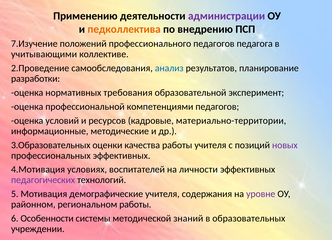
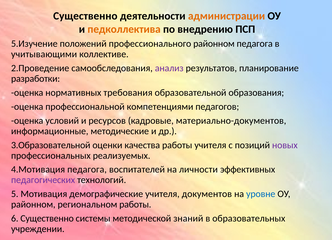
Применению: Применению -> Существенно (85, 16)
администрации colour: purple -> orange (227, 16)
7.Изучение: 7.Изучение -> 5.Изучение (34, 44)
профессионального педагогов: педагогов -> районном (214, 44)
анализ colour: blue -> purple (169, 68)
эксперимент: эксперимент -> образования (256, 92)
материально-территории: материально-территории -> материально-документов (231, 120)
3.Образовательных: 3.Образовательных -> 3.Образовательной (51, 145)
профессиональных эффективных: эффективных -> реализуемых (122, 155)
4.Мотивация условиях: условиях -> педагога (87, 169)
содержания: содержания -> документов (207, 193)
уровне colour: purple -> blue (261, 193)
6 Особенности: Особенности -> Существенно (47, 218)
